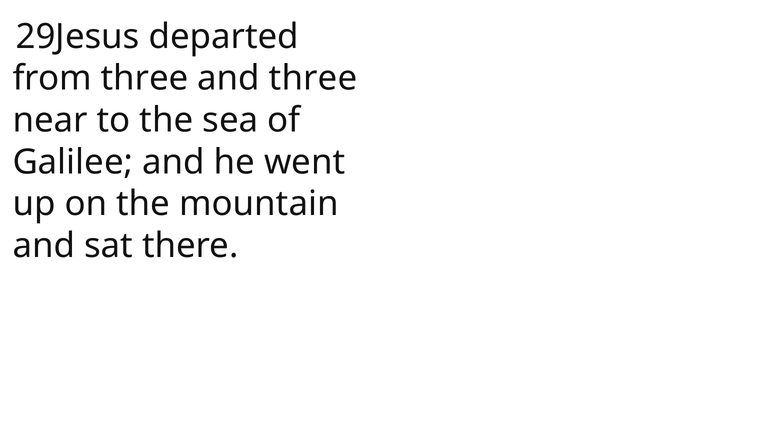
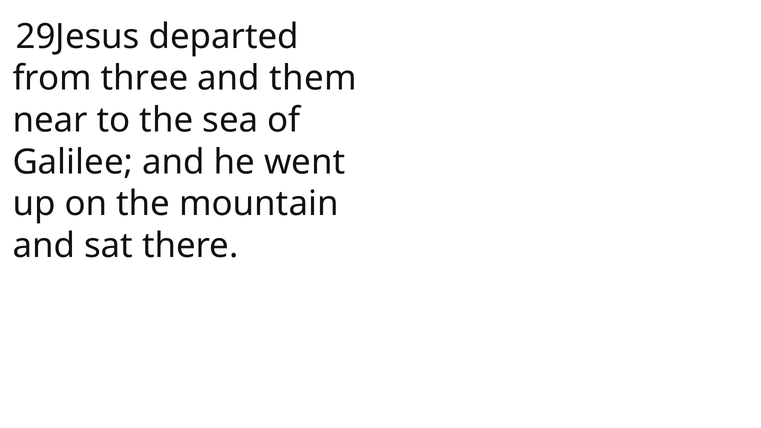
and three: three -> them (313, 78)
